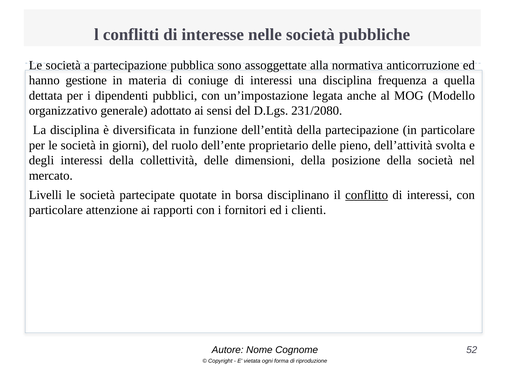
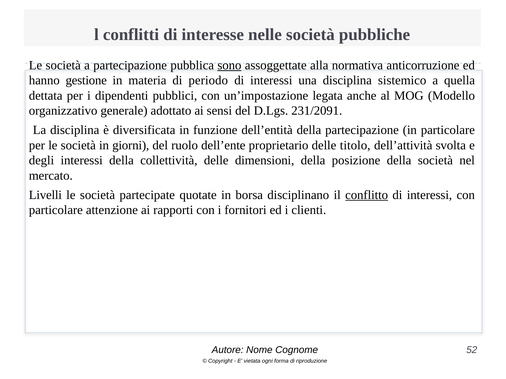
sono underline: none -> present (229, 65)
coniuge: coniuge -> periodo (208, 80)
frequenza: frequenza -> sistemico (402, 80)
231/2080: 231/2080 -> 231/2091 (317, 111)
pieno: pieno -> titolo (355, 145)
